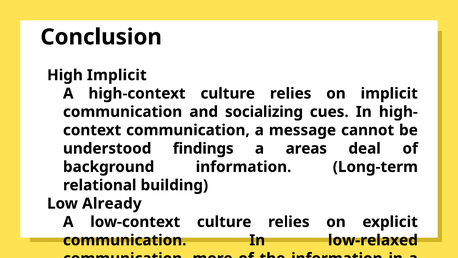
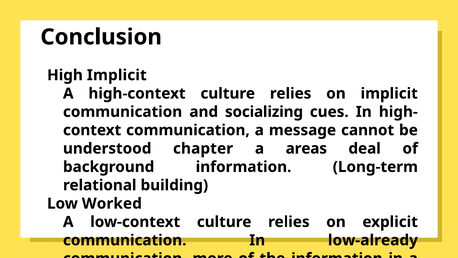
findings: findings -> chapter (203, 148)
Already: Already -> Worked (112, 203)
low-relaxed: low-relaxed -> low-already (373, 240)
